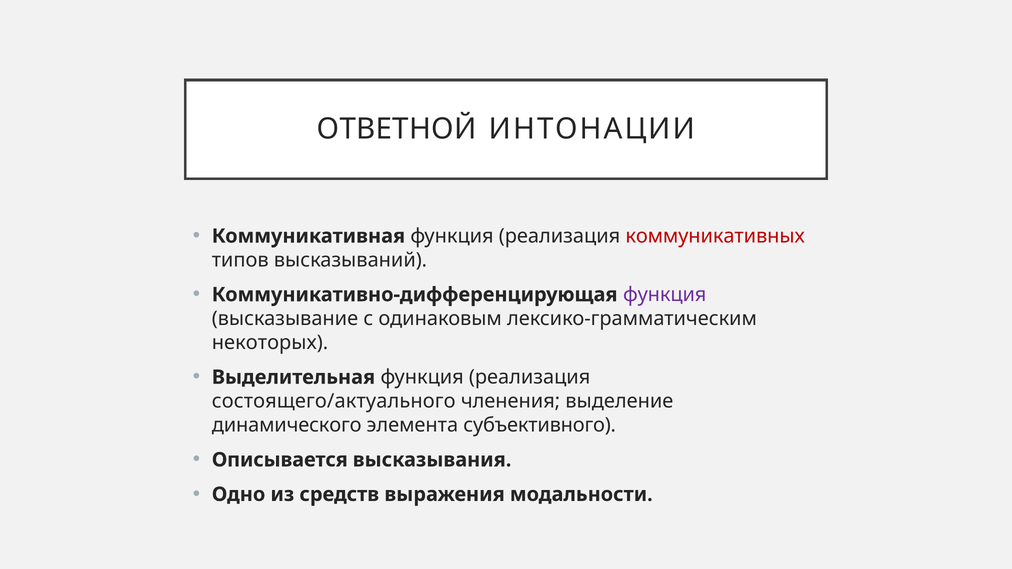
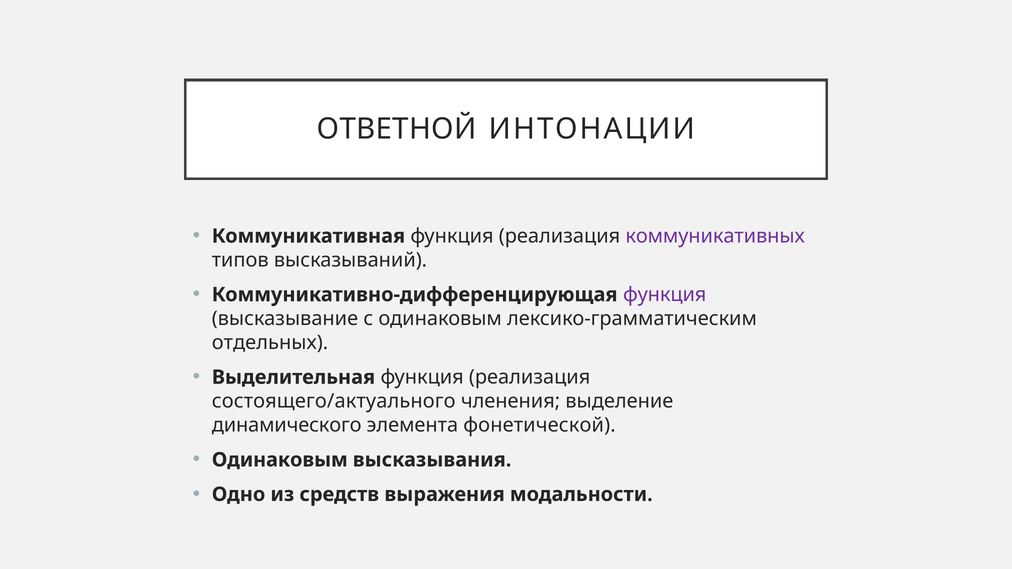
коммуникативных colour: red -> purple (715, 236)
некоторых: некоторых -> отдельных (270, 343)
субъективного: субъективного -> фонетической (540, 425)
Описывается: Описывается -> Одинаковым (280, 460)
